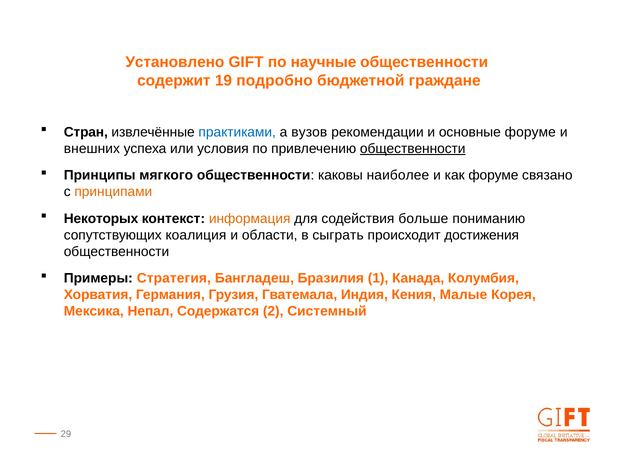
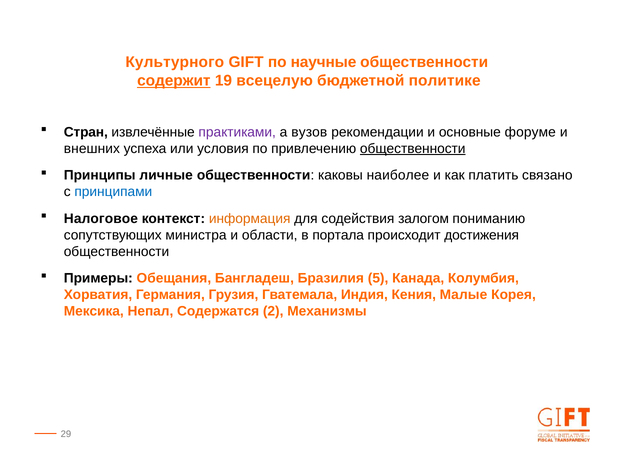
Установлено: Установлено -> Культурного (175, 62)
содержит underline: none -> present (174, 81)
подробно: подробно -> всецелую (275, 81)
граждане: граждане -> политике (445, 81)
практиками colour: blue -> purple (237, 132)
мягкого: мягкого -> личные (166, 175)
как форуме: форуме -> платить (493, 175)
принципами colour: orange -> blue (113, 192)
Некоторых: Некоторых -> Налоговое (101, 218)
больше: больше -> залогом (424, 218)
коалиция: коалиция -> министра (196, 235)
сыграть: сыграть -> портала (338, 235)
Стратегия: Стратегия -> Обещания (174, 278)
1: 1 -> 5 (378, 278)
Системный: Системный -> Механизмы (327, 311)
